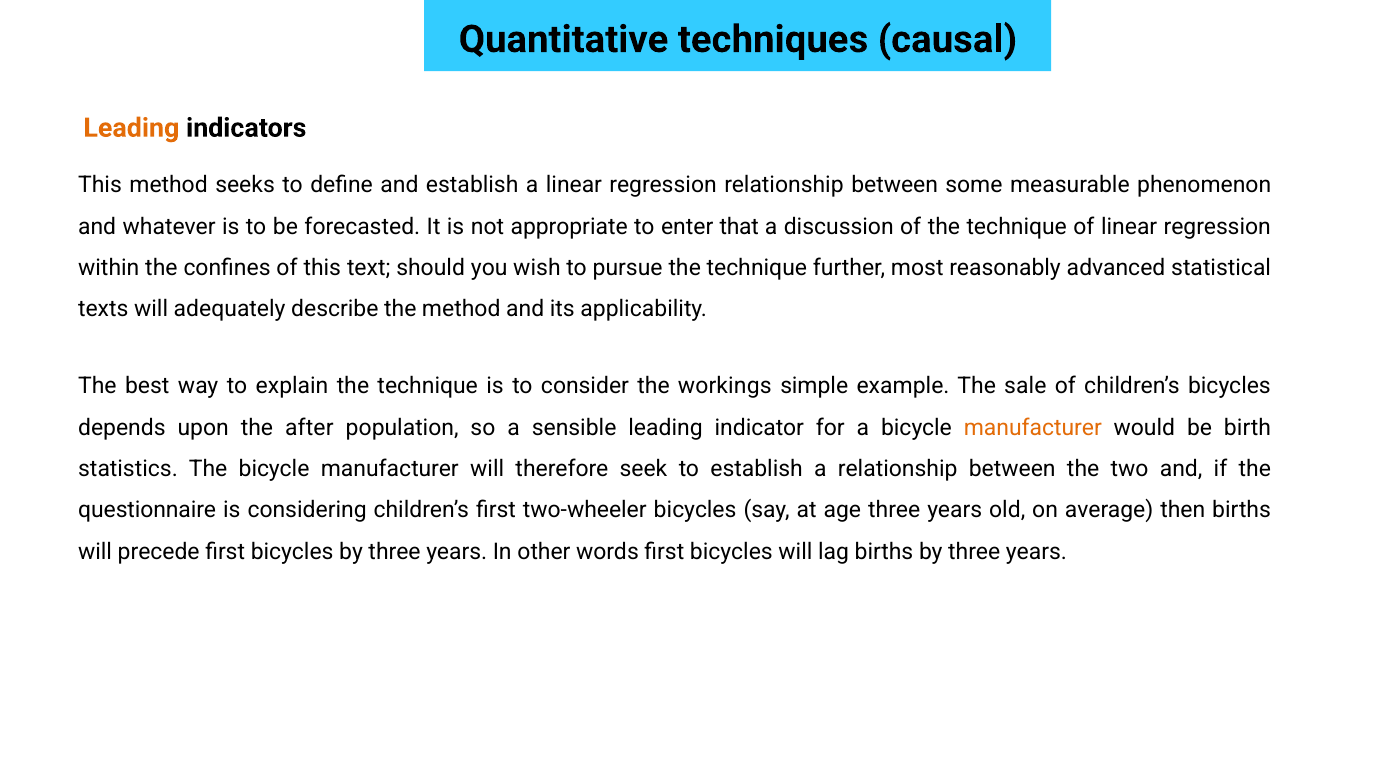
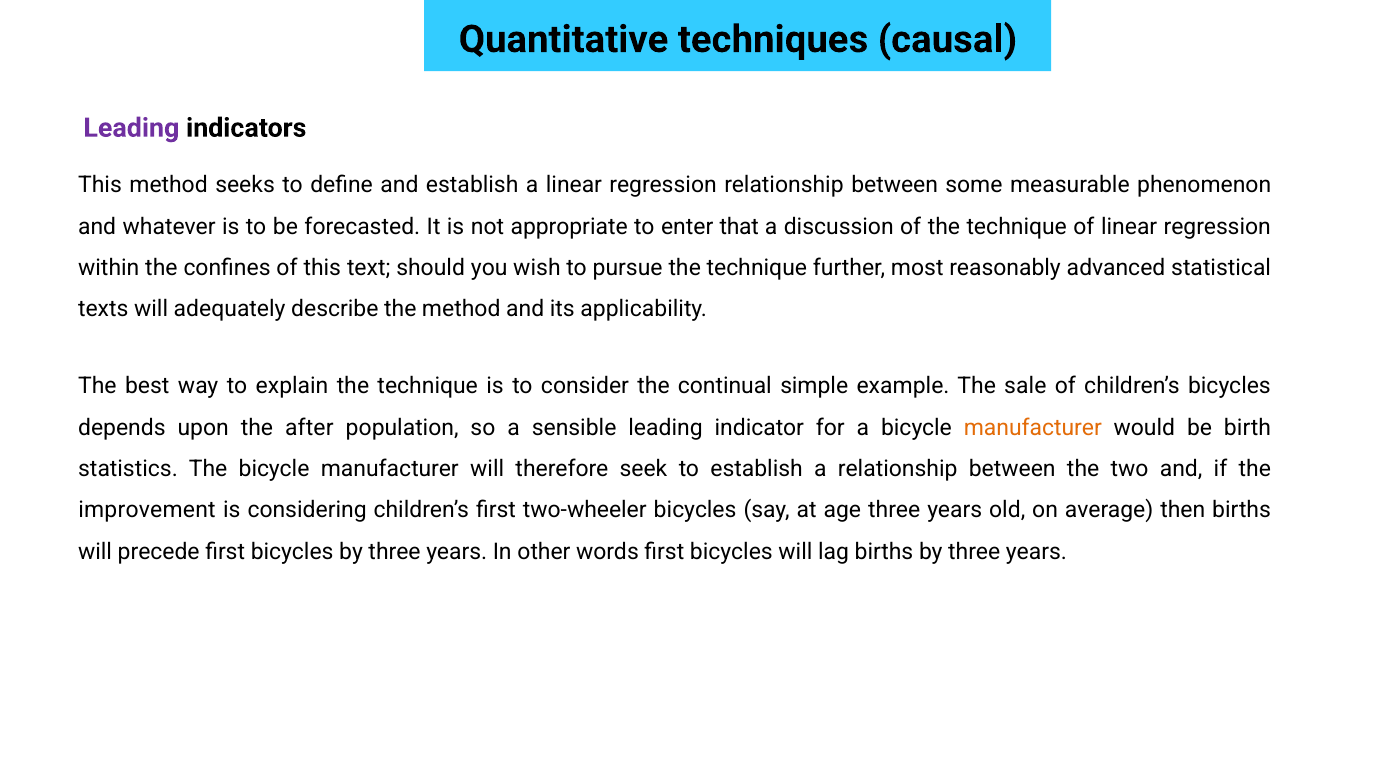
Leading colour: orange -> purple (131, 128)
workings: workings -> continual (725, 386)
questionnaire: questionnaire -> improvement (147, 510)
